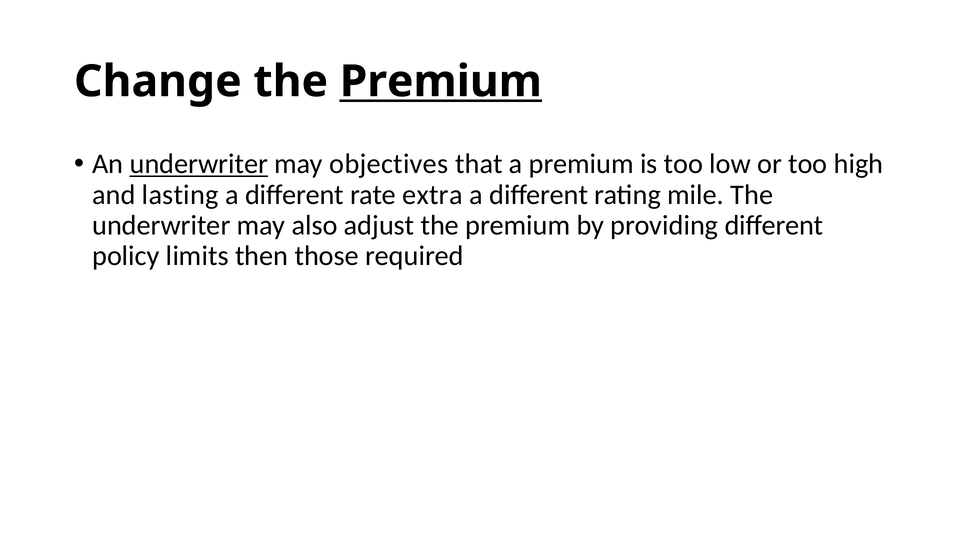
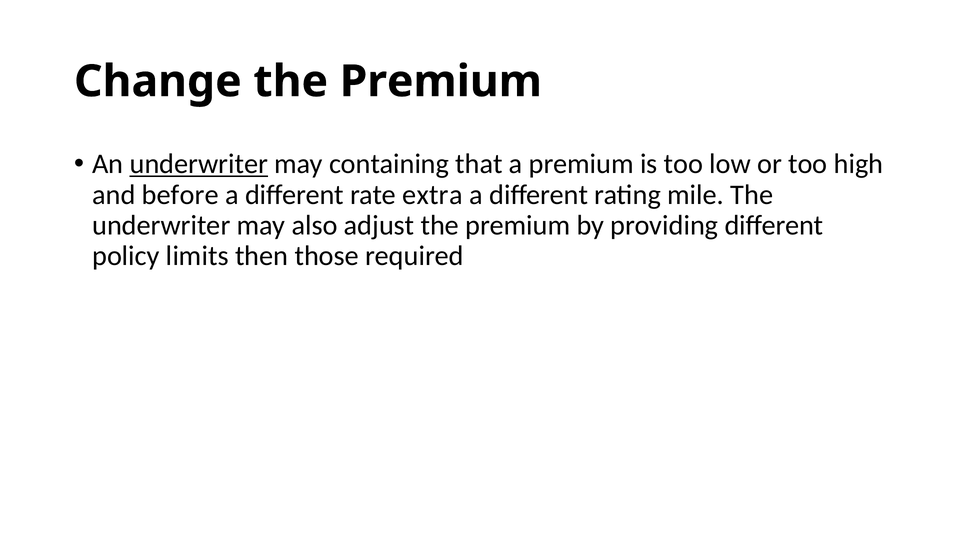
Premium underline: present -> none (441, 82)
objectives: objectives -> containing (389, 164)
lasting: lasting -> before (180, 195)
